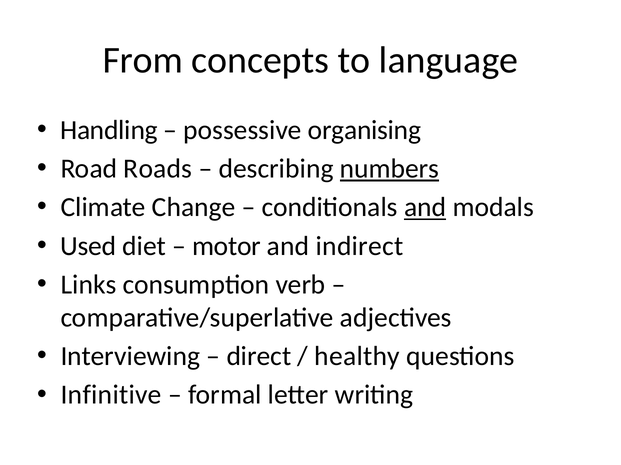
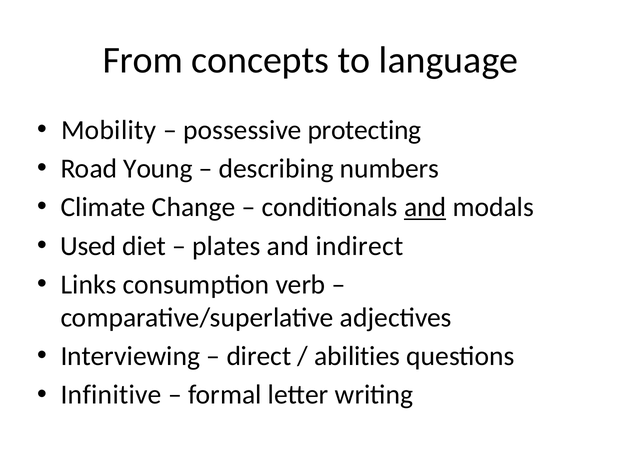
Handling: Handling -> Mobility (109, 130)
organising: organising -> protecting (364, 130)
Roads: Roads -> Young (158, 169)
numbers underline: present -> none (389, 169)
motor: motor -> plates (226, 246)
healthy: healthy -> abilities (357, 357)
